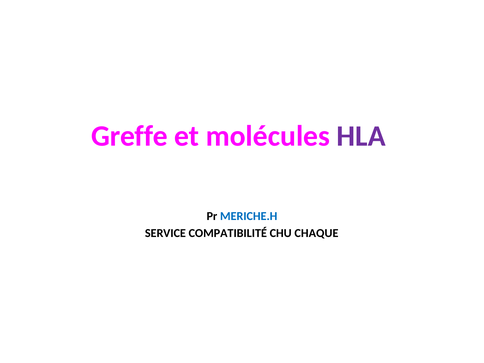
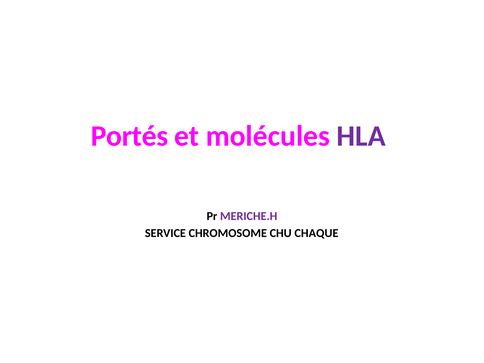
Greffe: Greffe -> Portés (129, 136)
MERICHE.H colour: blue -> purple (249, 216)
COMPATIBILITÉ: COMPATIBILITÉ -> CHROMOSOME (228, 233)
